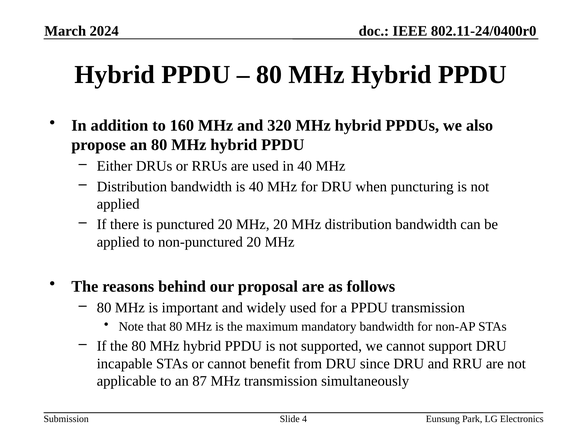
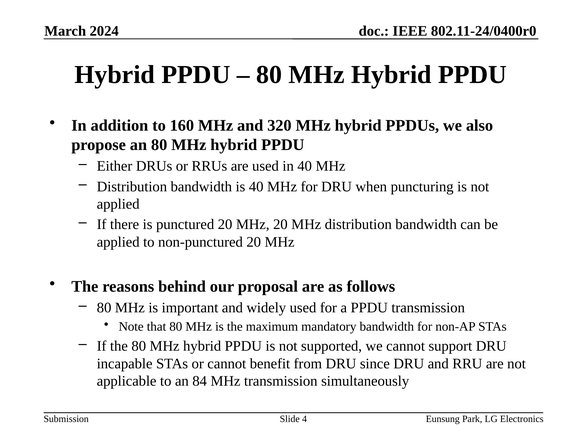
87: 87 -> 84 (200, 381)
